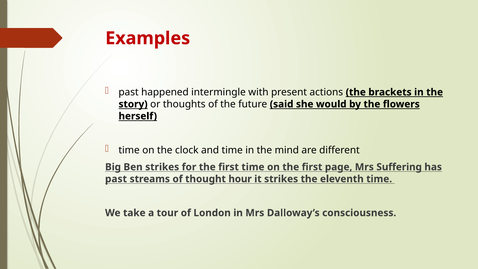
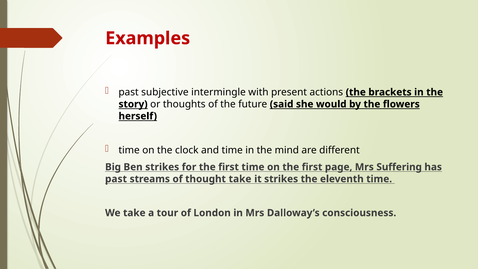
happened: happened -> subjective (165, 92)
thought hour: hour -> take (240, 179)
